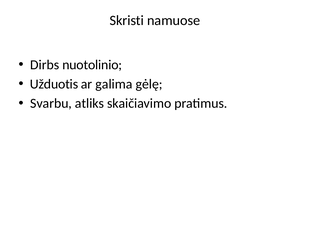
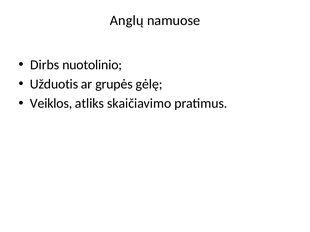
Skristi: Skristi -> Anglų (127, 20)
galima: galima -> grupės (114, 84)
Svarbu: Svarbu -> Veiklos (51, 104)
